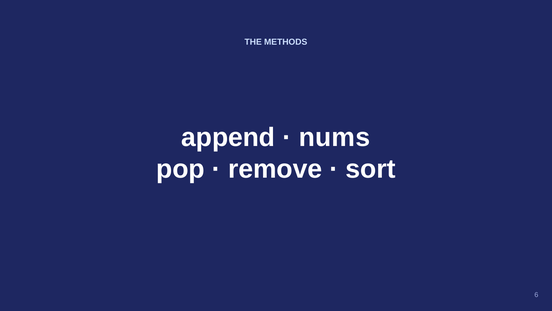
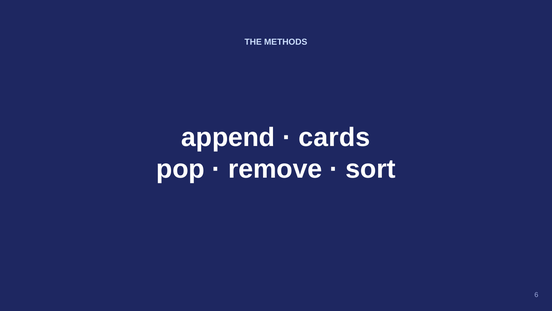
nums: nums -> cards (334, 137)
